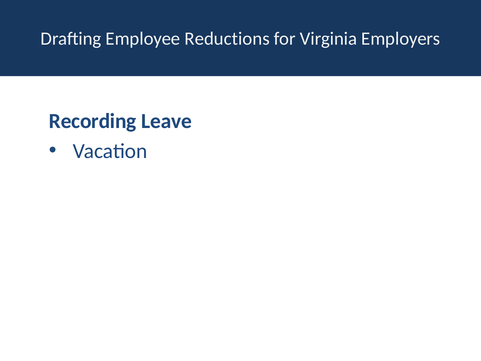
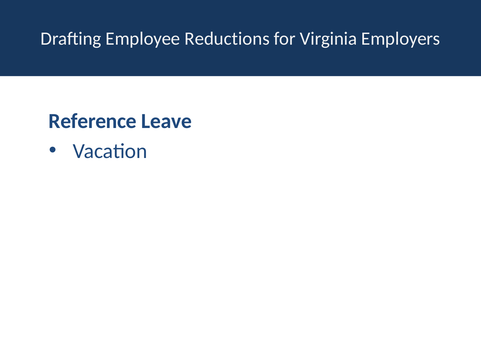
Recording: Recording -> Reference (93, 121)
